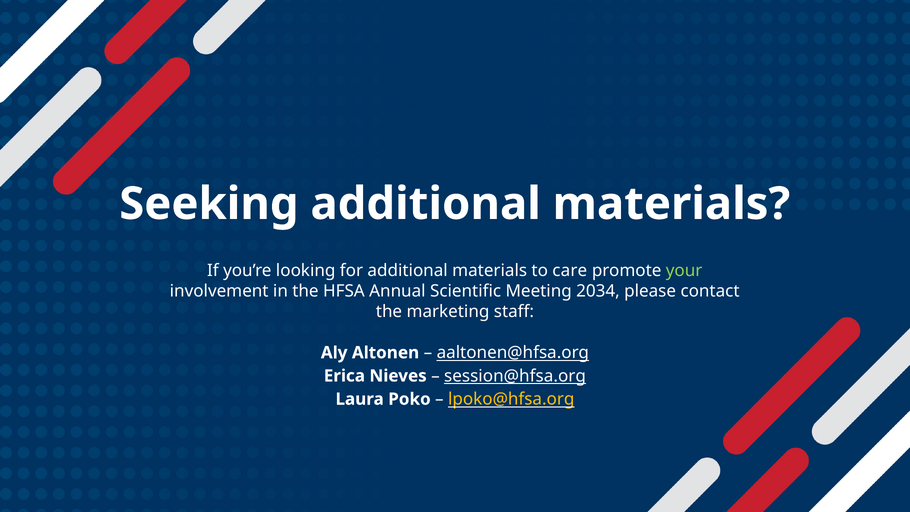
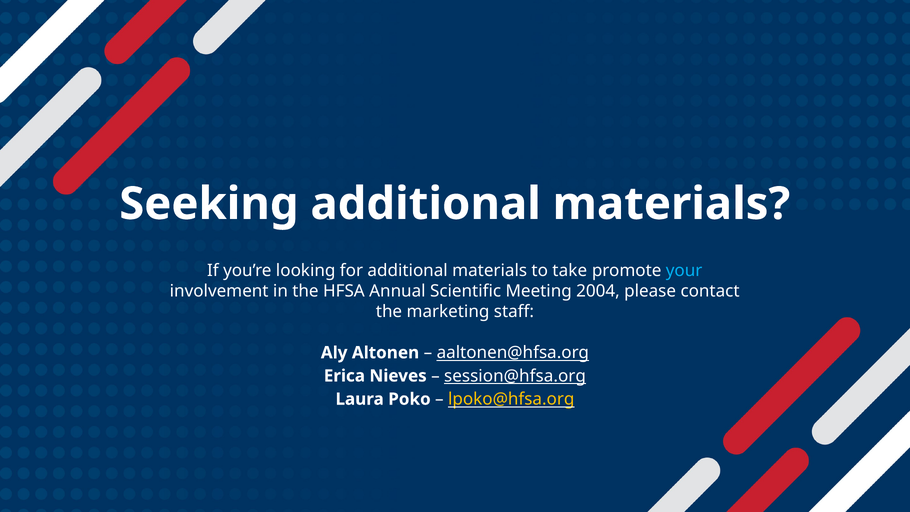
care: care -> take (570, 271)
your colour: light green -> light blue (684, 271)
2034: 2034 -> 2004 (598, 291)
